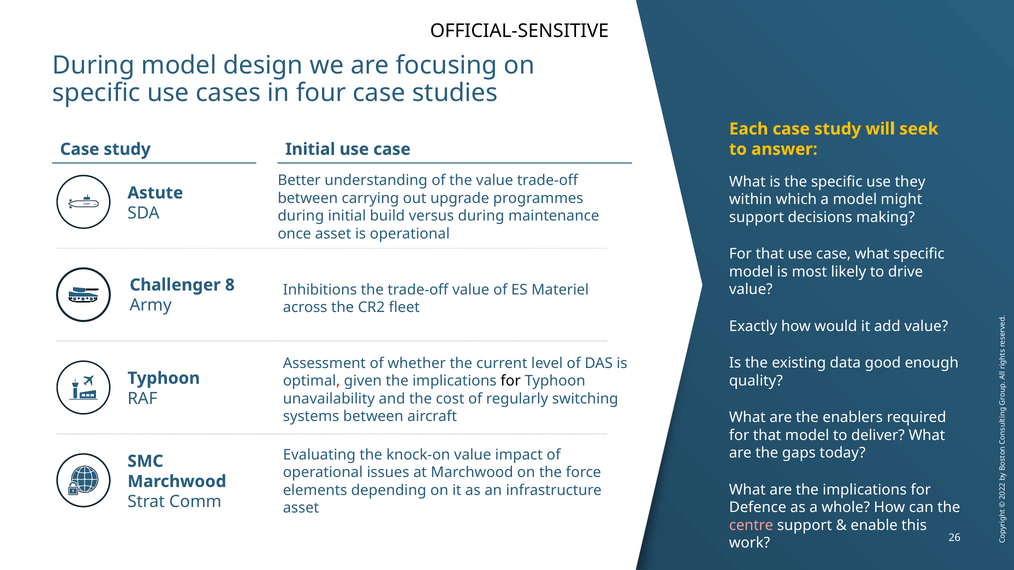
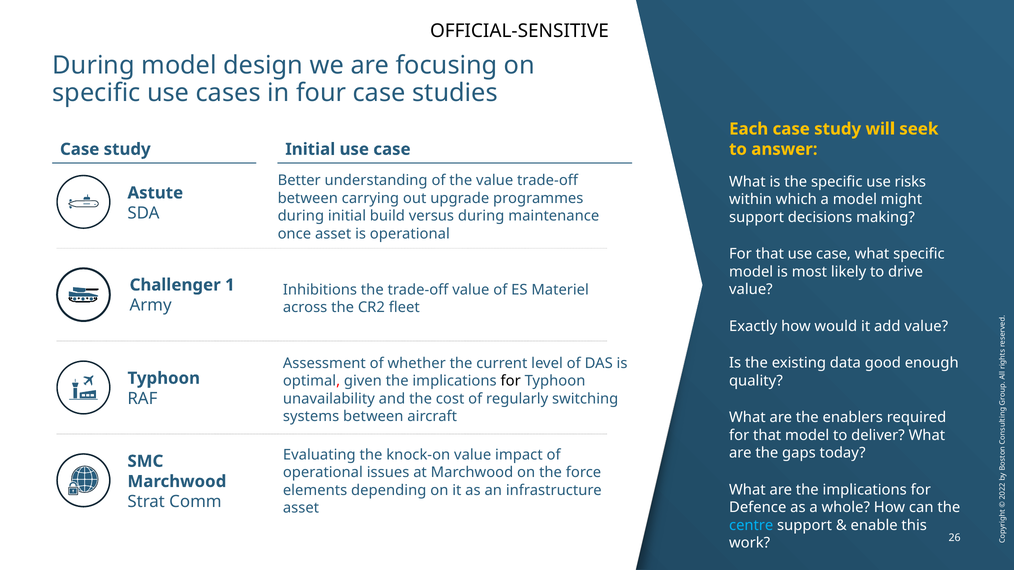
they: they -> risks (910, 182)
8: 8 -> 1 (230, 285)
centre colour: pink -> light blue (751, 526)
